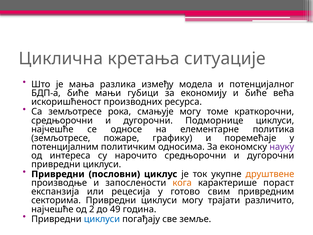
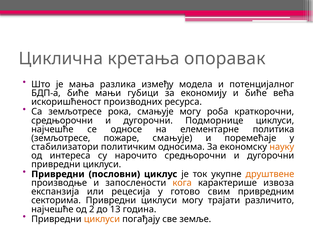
ситуације: ситуације -> опоравак (225, 59)
томе: томе -> роба (218, 112)
пожаре графику: графику -> смањује (172, 138)
потенцијалним: потенцијалним -> стабилизатори (65, 147)
науку colour: purple -> orange (282, 147)
пораст: пораст -> извоза (279, 183)
49: 49 -> 13 (115, 209)
циклуси colour: blue -> orange (102, 219)
